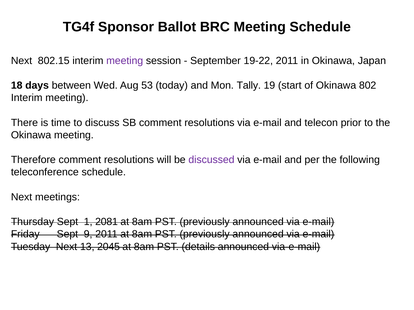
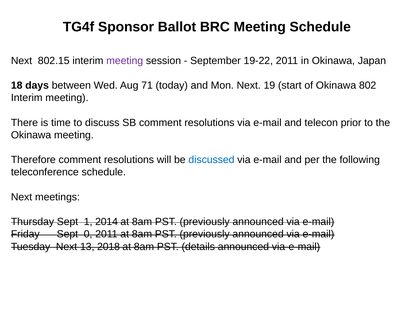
53: 53 -> 71 (147, 86)
Mon Tally: Tally -> Next (249, 86)
discussed colour: purple -> blue (211, 160)
2081: 2081 -> 2014 (107, 222)
9: 9 -> 0 (88, 235)
2045: 2045 -> 2018 (108, 247)
